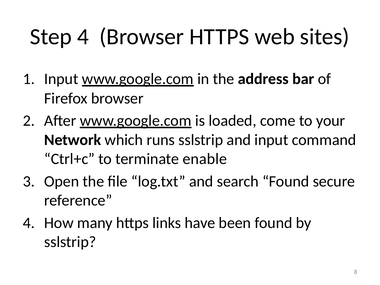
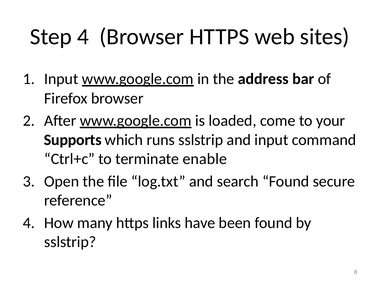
Network: Network -> Supports (73, 140)
